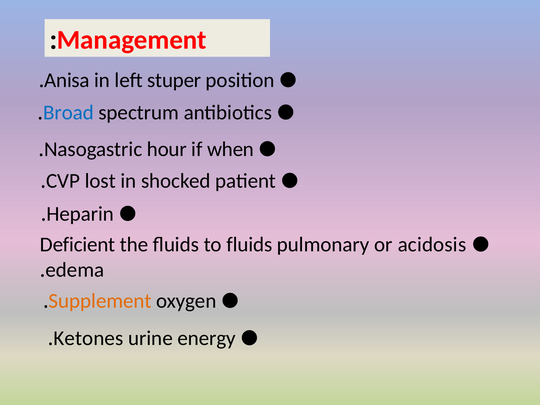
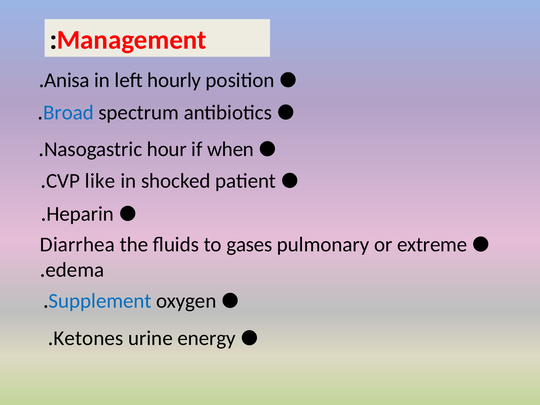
stuper: stuper -> hourly (174, 80)
lost: lost -> like (100, 181)
Deficient: Deficient -> Diarrhea (77, 245)
to fluids: fluids -> gases (249, 245)
acidosis: acidosis -> extreme (432, 245)
Supplement colour: orange -> blue (100, 301)
